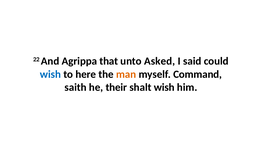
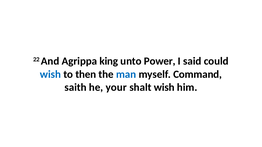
that: that -> king (109, 61)
Asked: Asked -> Power (160, 61)
here: here -> then (86, 74)
man colour: orange -> blue (126, 74)
their: their -> your (116, 88)
